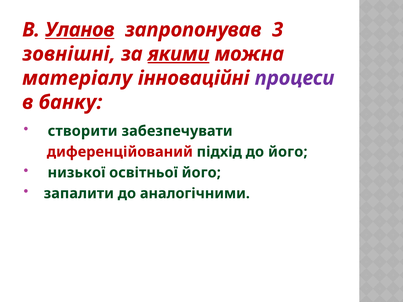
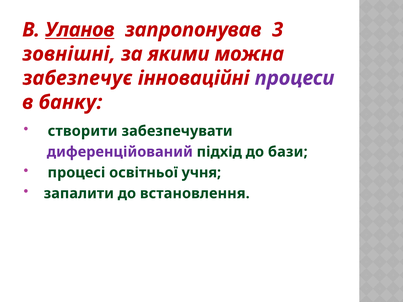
якими underline: present -> none (179, 54)
матеріалу: матеріалу -> забезпечує (77, 78)
диференційований colour: red -> purple (120, 152)
до його: його -> бази (288, 152)
низької: низької -> процесі (76, 173)
освітньої його: його -> учня (201, 173)
аналогічними: аналогічними -> встановлення (195, 194)
